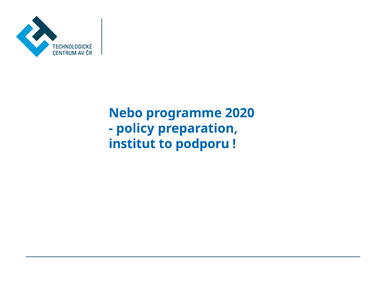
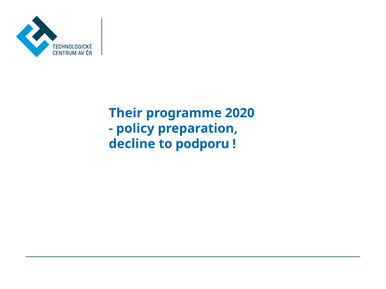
Nebo: Nebo -> Their (126, 113)
institut: institut -> decline (132, 144)
